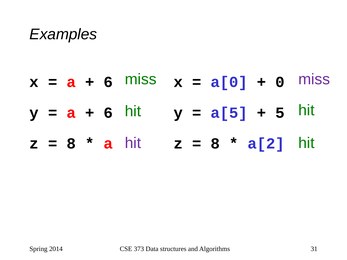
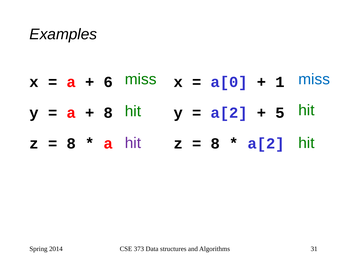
miss colour: purple -> blue (314, 79)
0: 0 -> 1 (280, 82)
6: 6 -> 8 (108, 113)
a[5: a[5 -> a[2 (229, 113)
